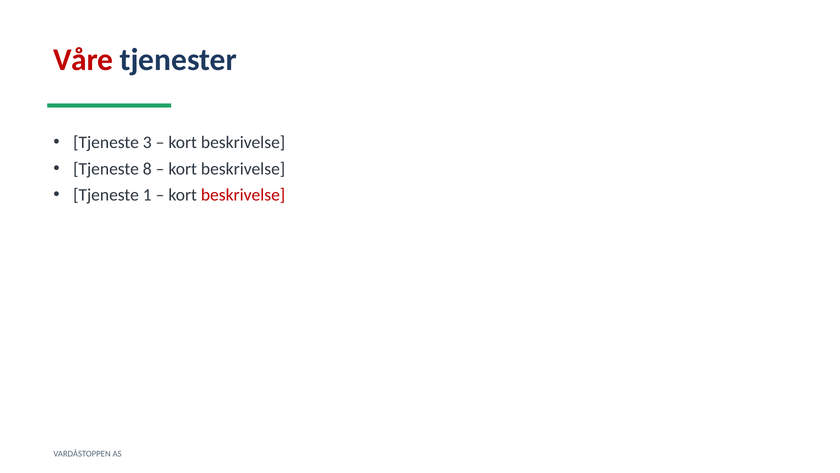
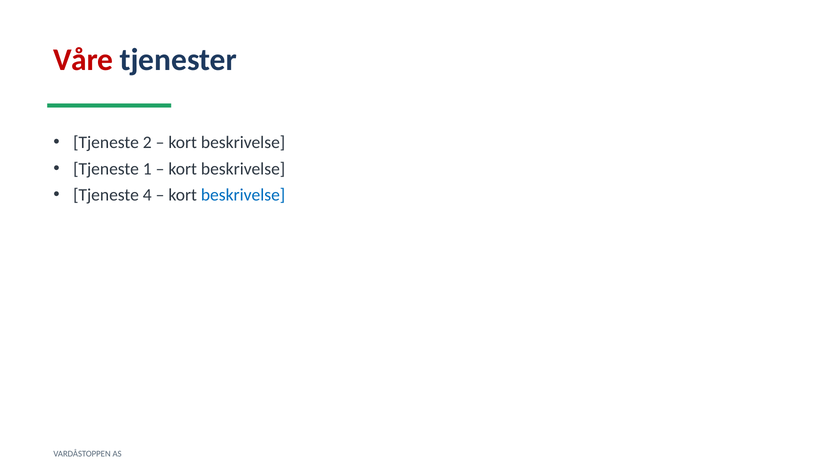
3: 3 -> 2 (147, 142)
8: 8 -> 1 (147, 169)
1: 1 -> 4 (147, 195)
beskrivelse colour: red -> blue (243, 195)
